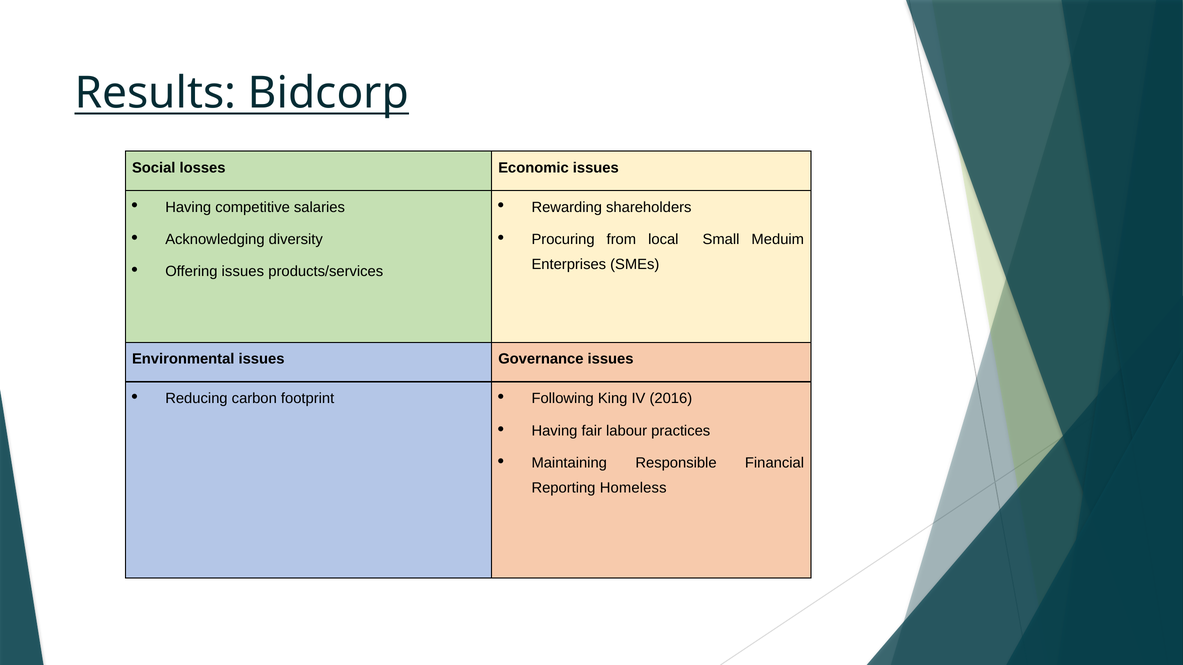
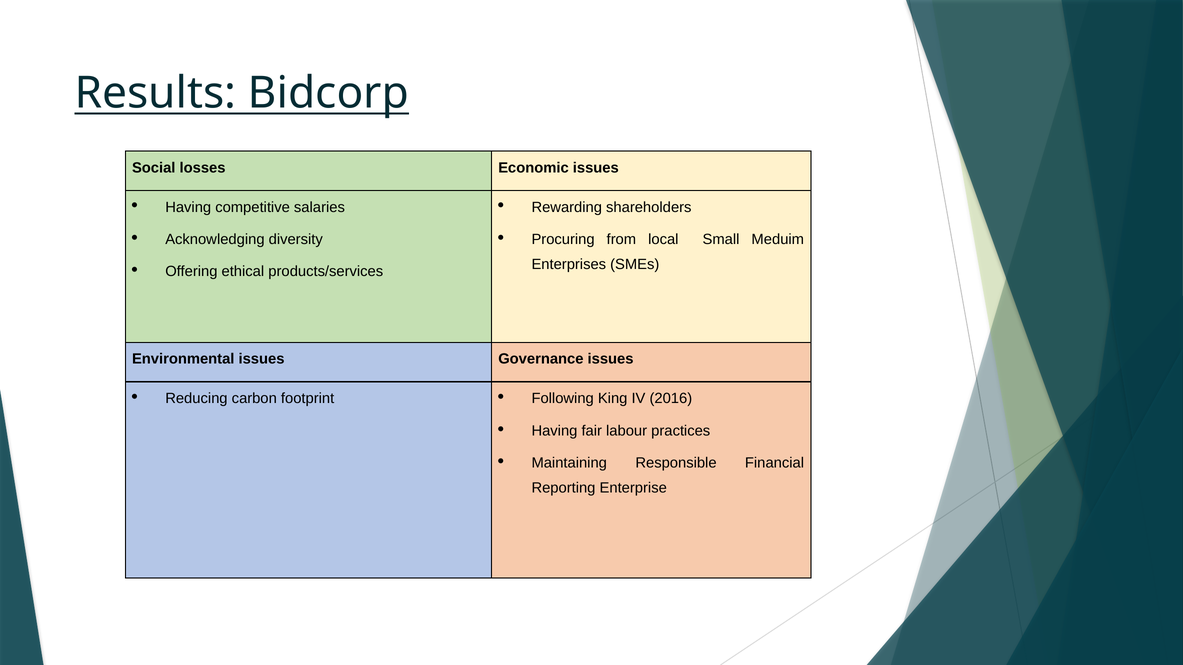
Offering issues: issues -> ethical (243, 272)
Homeless: Homeless -> Enterprise (633, 488)
